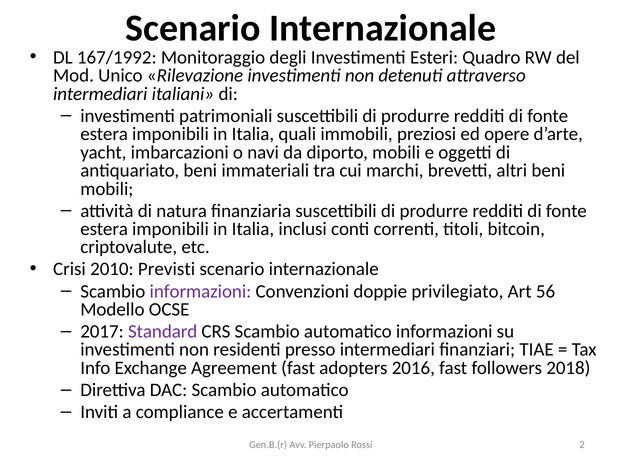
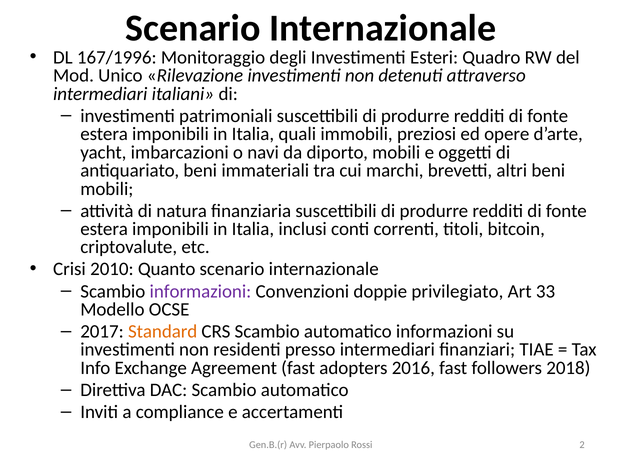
167/1992: 167/1992 -> 167/1996 (117, 57)
Previsti: Previsti -> Quanto (167, 270)
56: 56 -> 33 (546, 292)
Standard colour: purple -> orange (163, 332)
